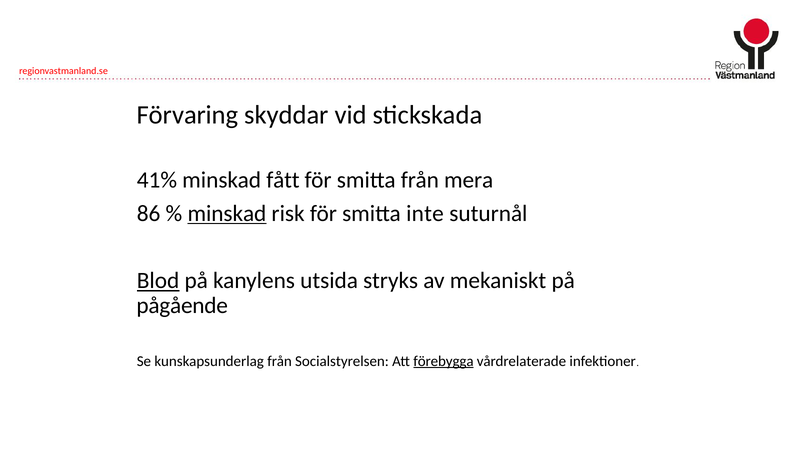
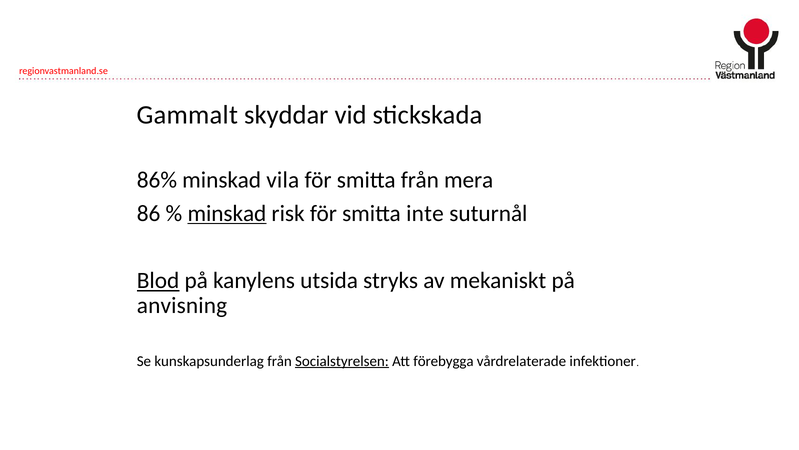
Förvaring: Förvaring -> Gammalt (187, 115)
41%: 41% -> 86% (157, 180)
fått: fått -> vila (283, 180)
pågående: pågående -> anvisning (182, 305)
Socialstyrelsen underline: none -> present (342, 361)
förebygga underline: present -> none (443, 361)
